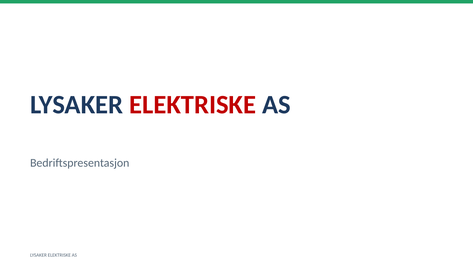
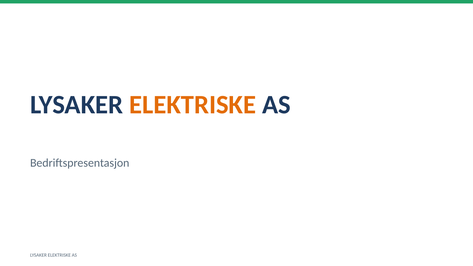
ELEKTRISKE colour: red -> orange (193, 105)
